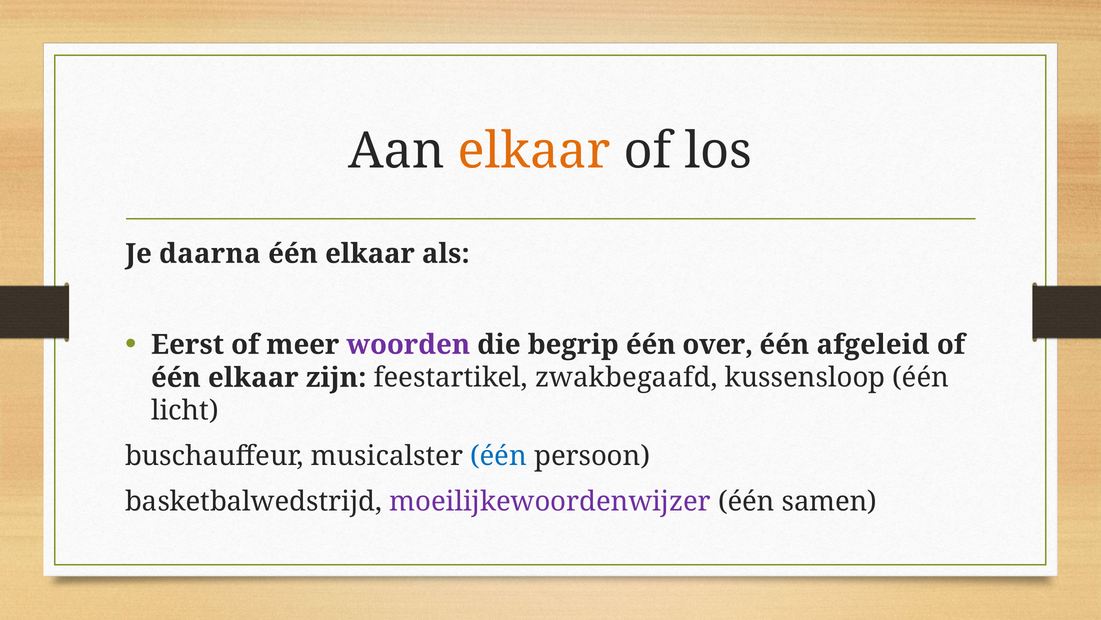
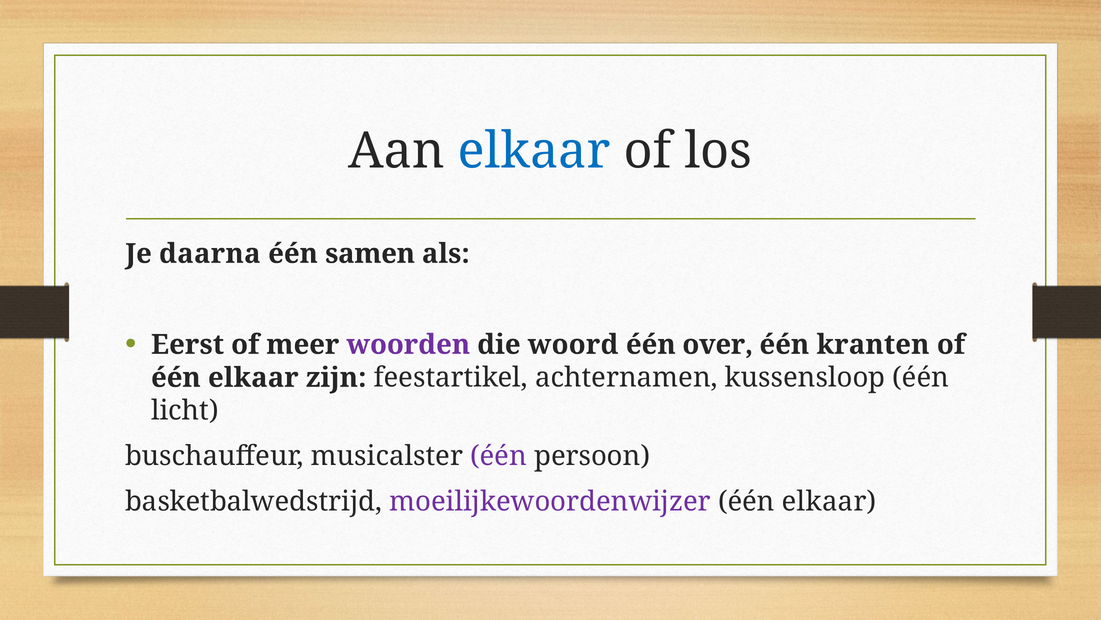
elkaar colour: orange -> blue (534, 151)
elkaar: elkaar -> samen (370, 253)
begrip: begrip -> woord (573, 344)
afgeleid: afgeleid -> kranten (873, 344)
zwakbegaafd: zwakbegaafd -> achternamen (626, 377)
één colour: blue -> purple (499, 456)
samen: samen -> elkaar (829, 501)
